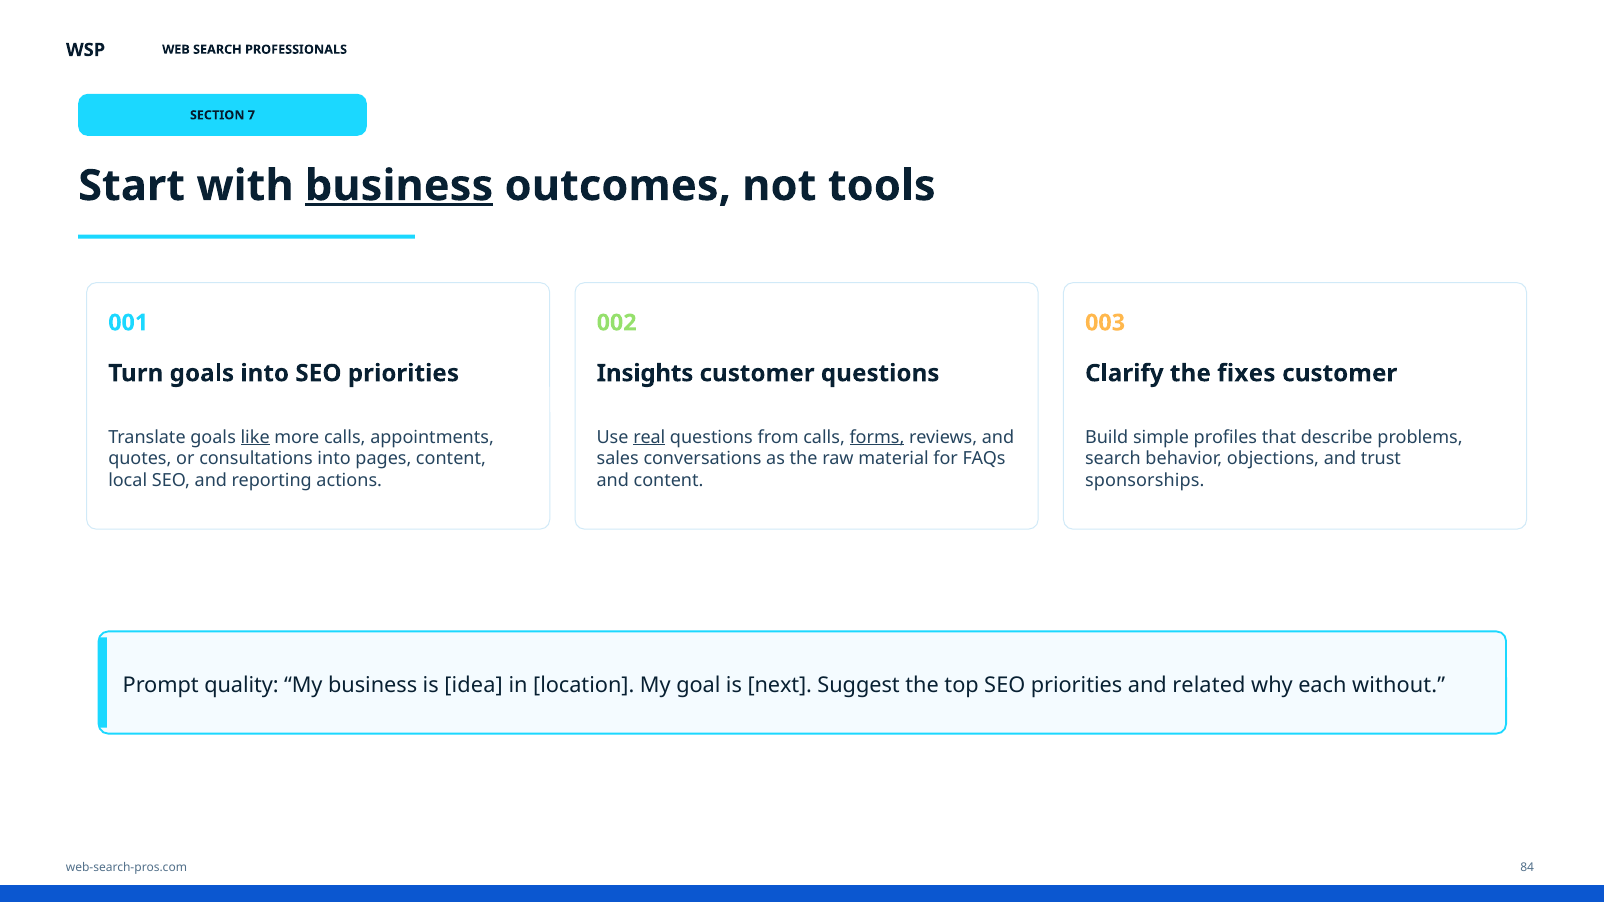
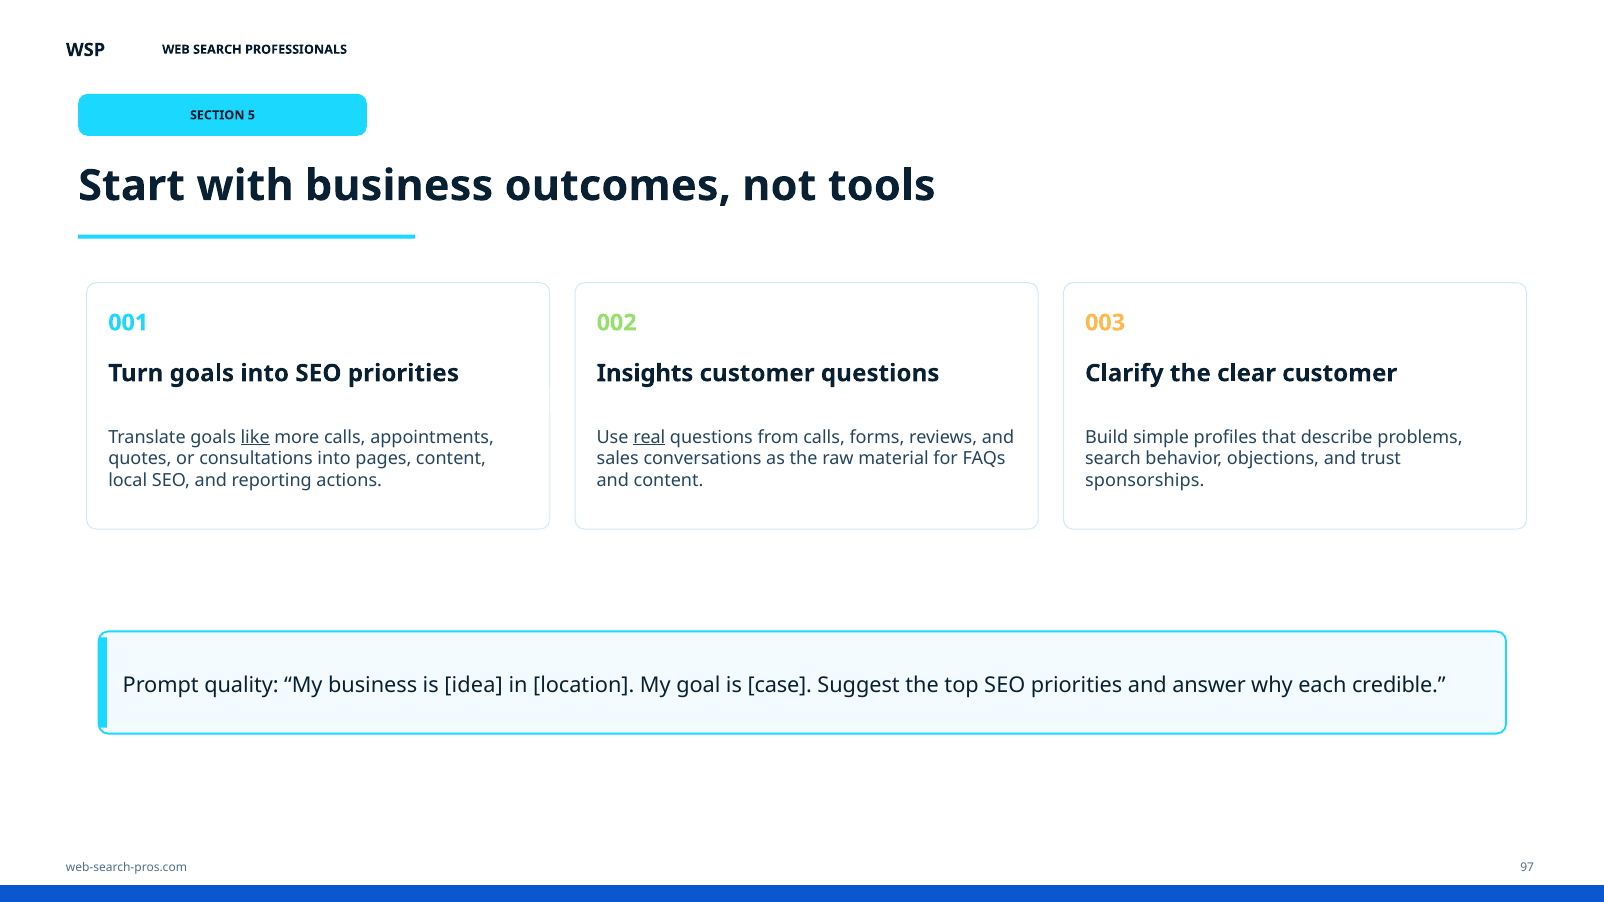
7: 7 -> 5 (251, 115)
business underline: present -> none (399, 186)
fixes: fixes -> clear (1247, 373)
forms underline: present -> none (877, 437)
next: next -> case (780, 686)
related: related -> answer (1209, 686)
without: without -> credible (1399, 686)
84: 84 -> 97 (1527, 868)
